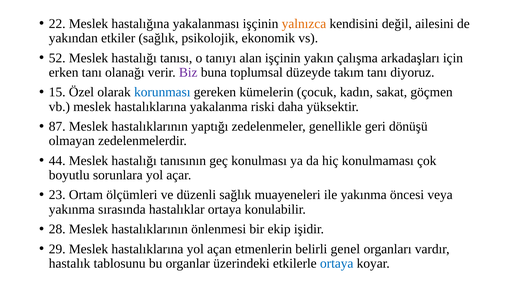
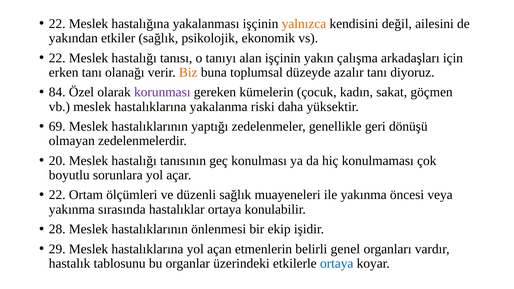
52: 52 -> 22 (57, 58)
Biz colour: purple -> orange (188, 72)
takım: takım -> azalır (349, 72)
15: 15 -> 84 (57, 92)
korunması colour: blue -> purple (162, 92)
87: 87 -> 69 (57, 126)
44: 44 -> 20 (57, 161)
23: 23 -> 22 (57, 195)
